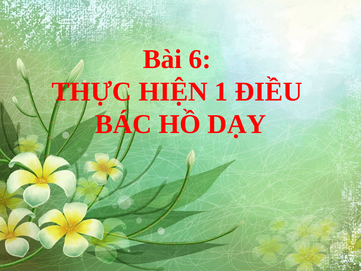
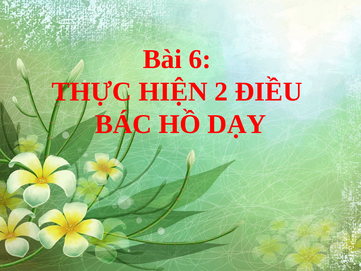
1: 1 -> 2 (221, 92)
